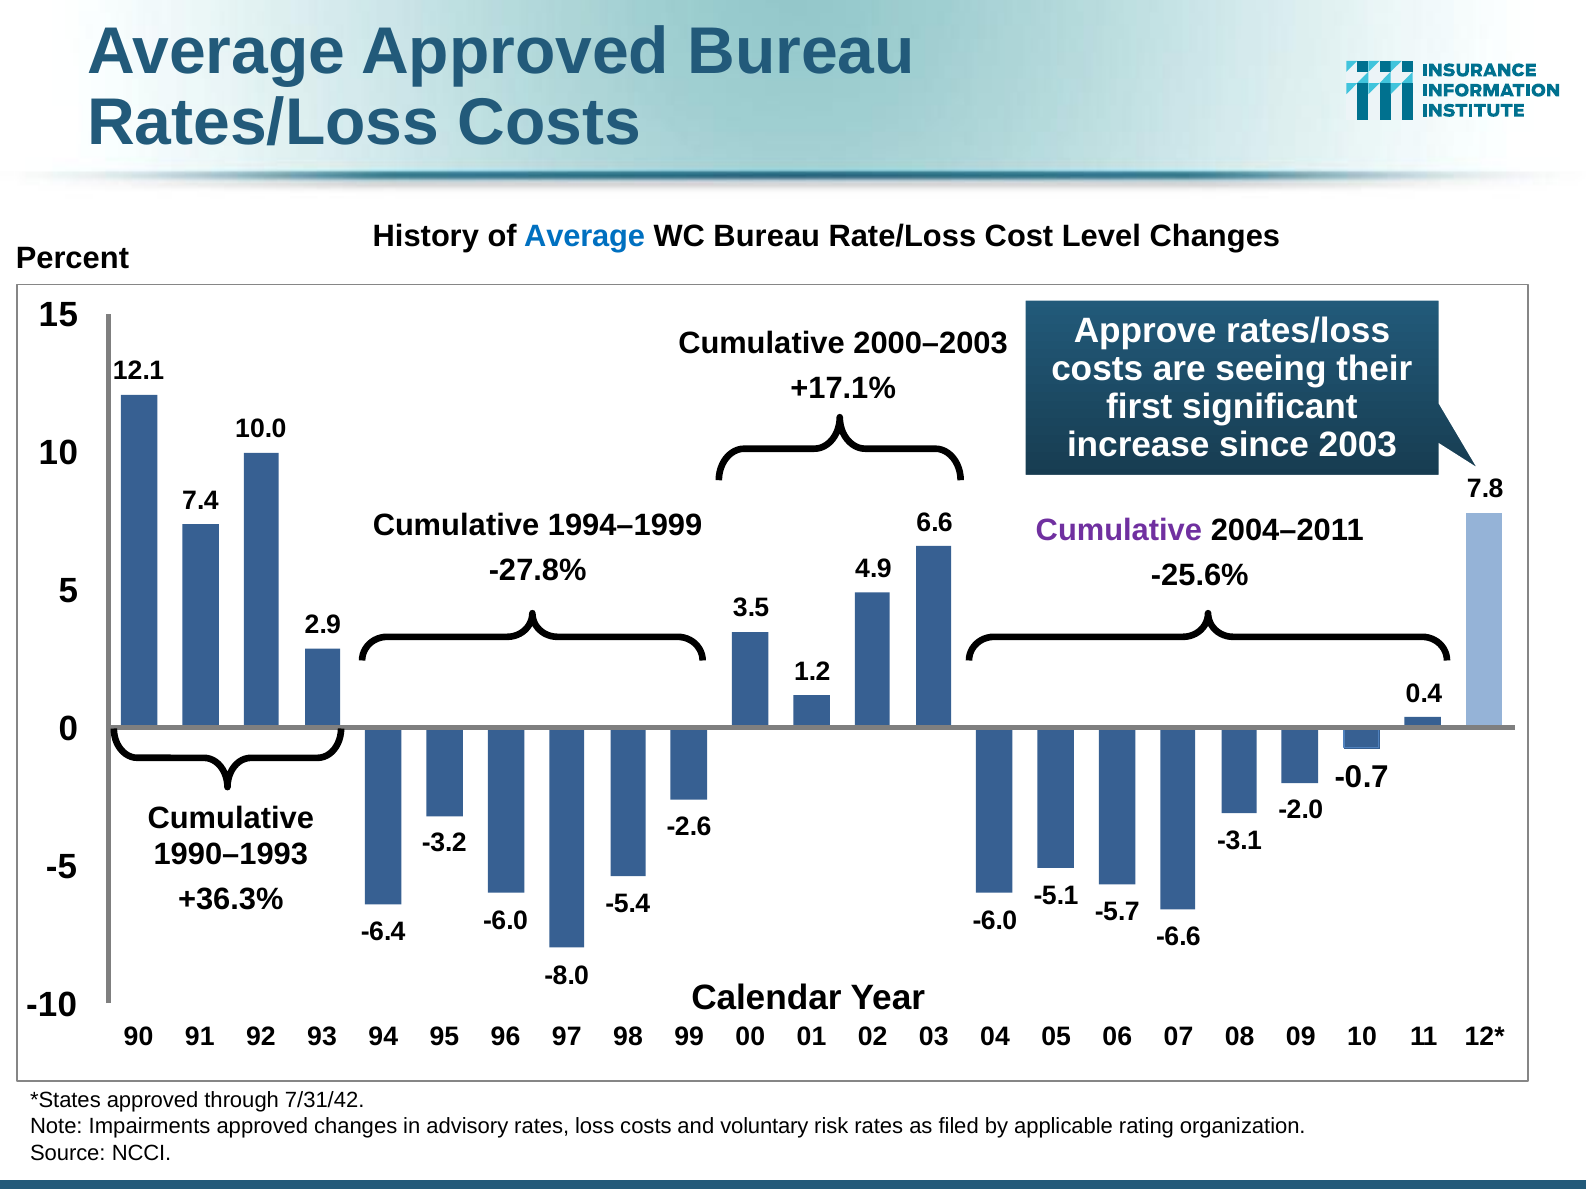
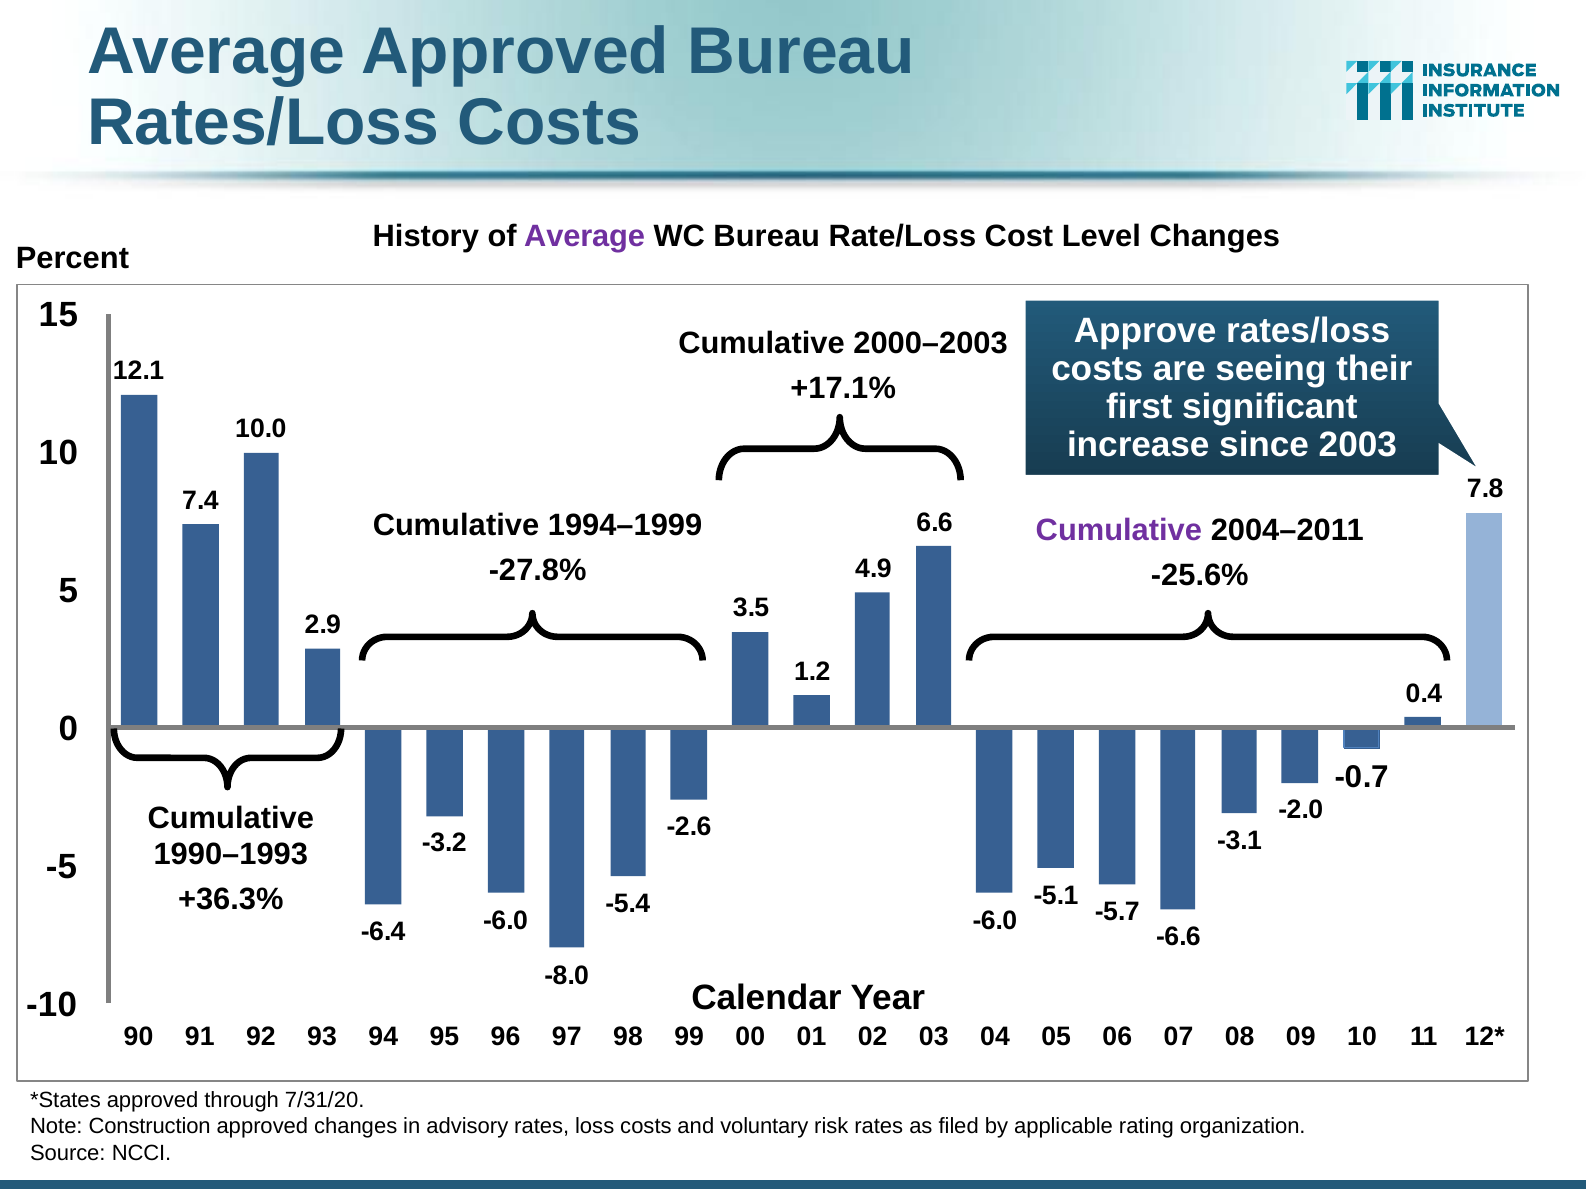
Average colour: blue -> purple (585, 236)
7/31/42: 7/31/42 -> 7/31/20 (325, 1100)
Impairments: Impairments -> Construction (150, 1127)
